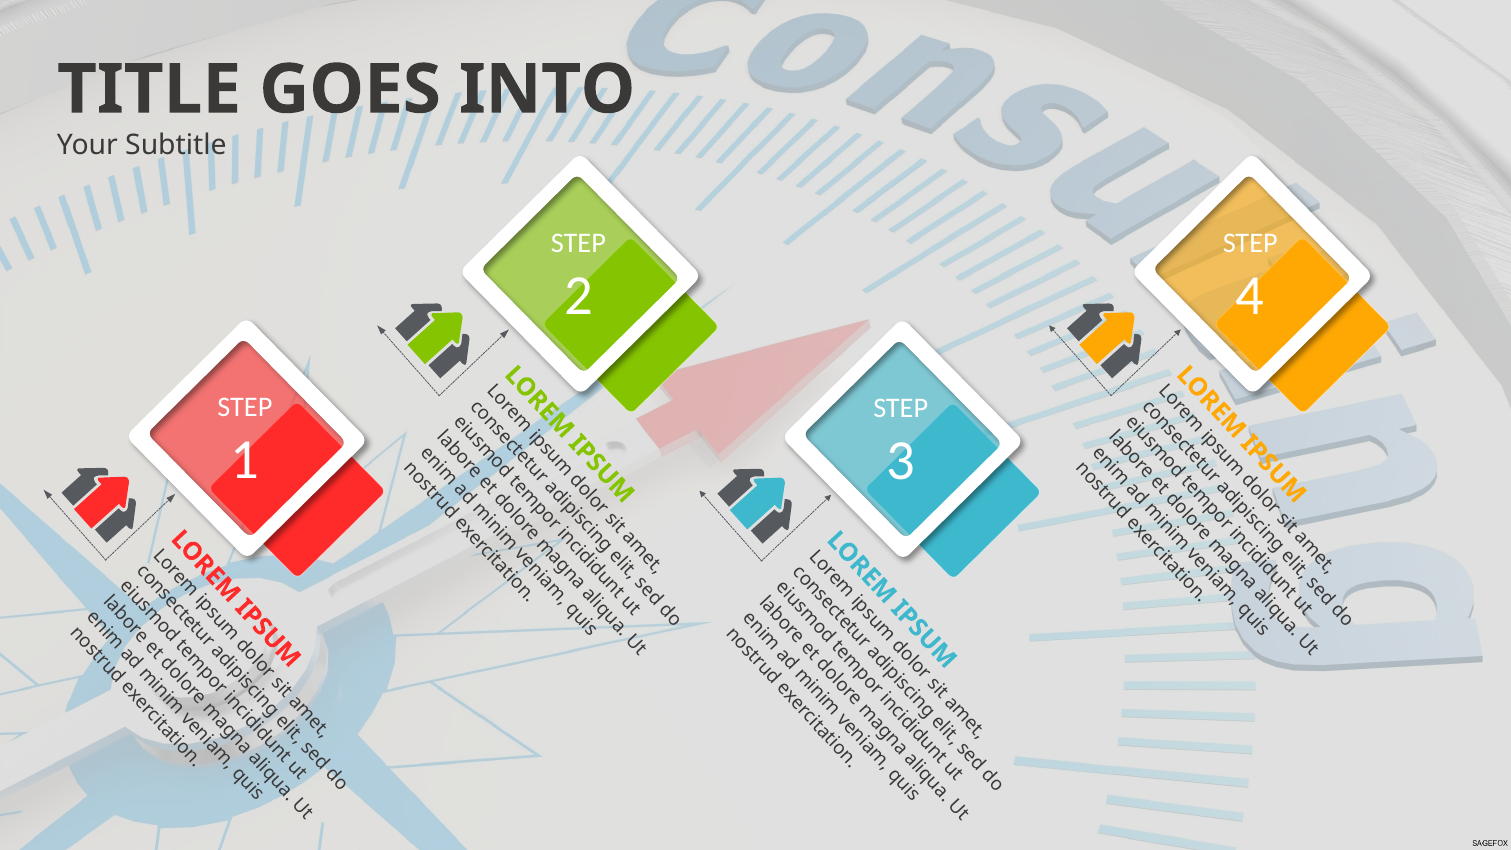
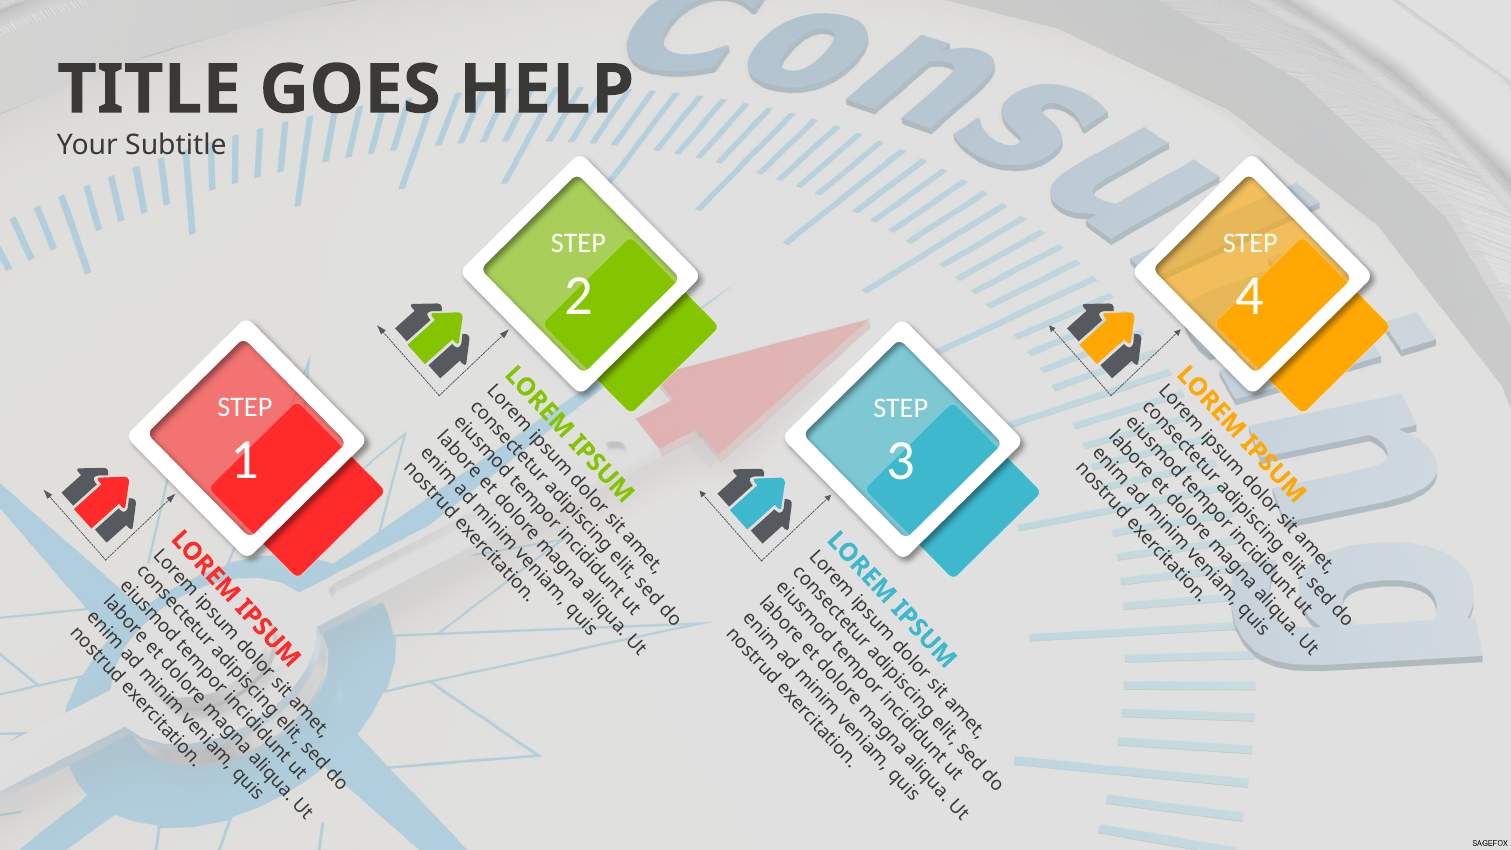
INTO: INTO -> HELP (547, 90)
